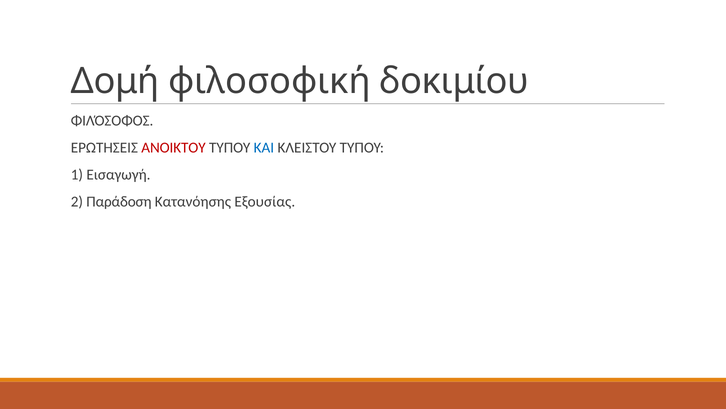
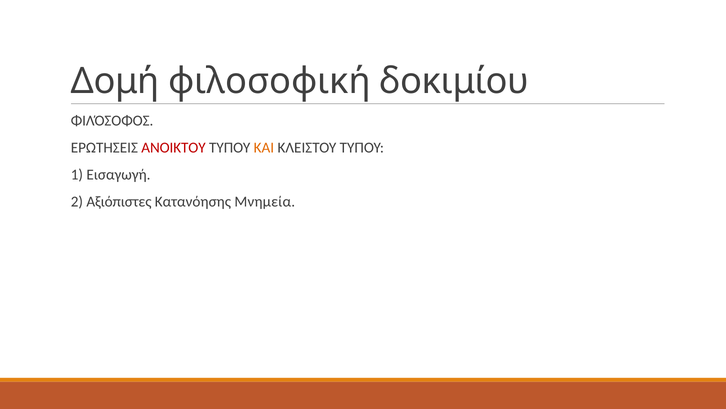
ΚΑΙ colour: blue -> orange (264, 148)
Παράδοση: Παράδοση -> Αξιόπιστες (119, 201)
Εξουσίας: Εξουσίας -> Μνημεία (265, 201)
